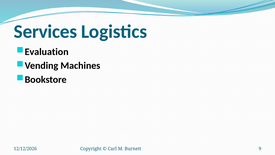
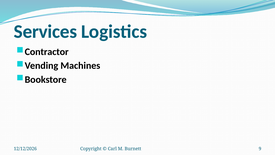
Evaluation: Evaluation -> Contractor (47, 52)
